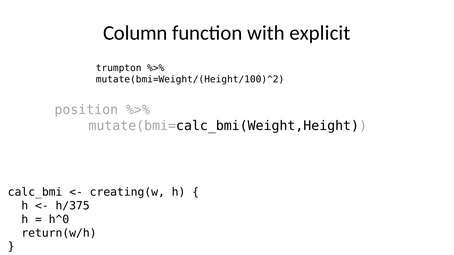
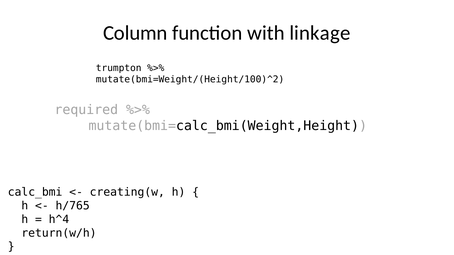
explicit: explicit -> linkage (320, 33)
position: position -> required (86, 110)
h/375: h/375 -> h/765 (73, 206)
h^0: h^0 -> h^4 (59, 220)
